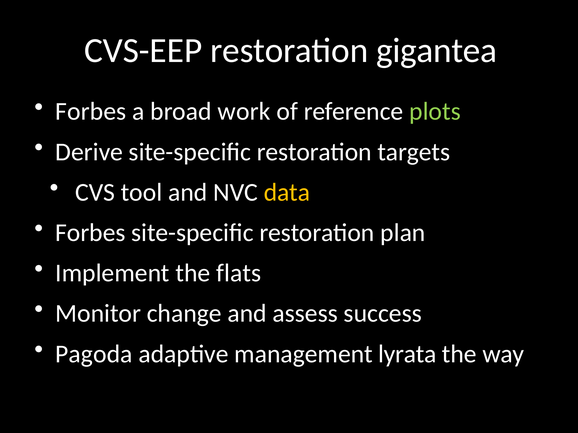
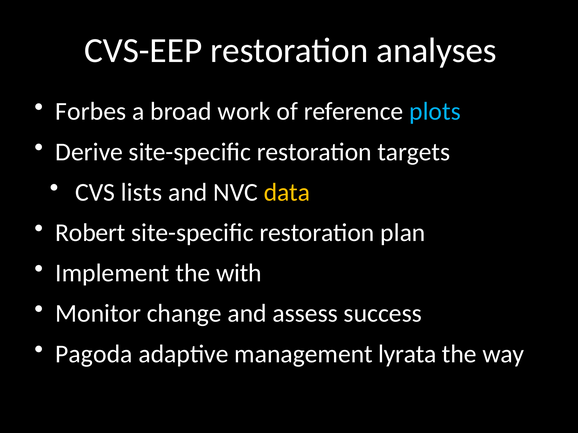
gigantea: gigantea -> analyses (437, 51)
plots colour: light green -> light blue (435, 112)
tool: tool -> lists (141, 193)
Forbes: Forbes -> Robert (90, 233)
flats: flats -> with (239, 273)
